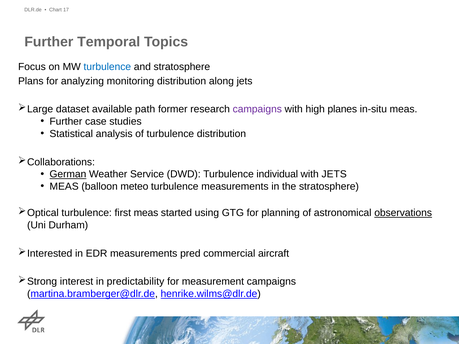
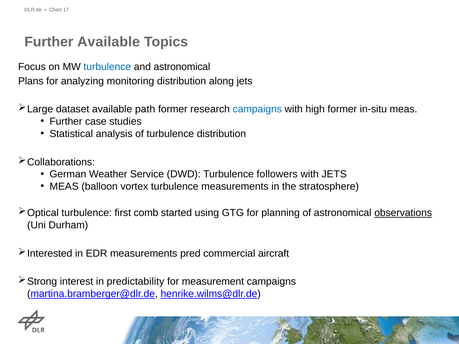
Further Temporal: Temporal -> Available (109, 42)
and stratosphere: stratosphere -> astronomical (182, 67)
campaigns colour: purple -> blue (257, 109)
high planes: planes -> former (342, 109)
German underline: present -> none (68, 174)
individual: individual -> followers (277, 174)
meteo: meteo -> vortex (134, 187)
first meas: meas -> comb (146, 213)
